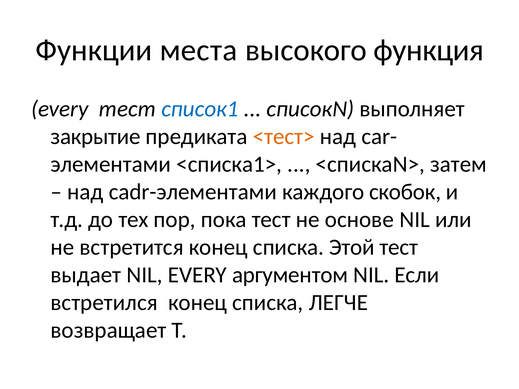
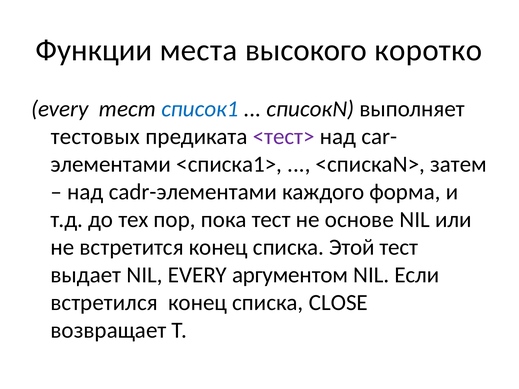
функция: функция -> коротко (428, 50)
закрытие: закрытие -> тестовых (95, 137)
<тест> colour: orange -> purple (284, 137)
скобок: скобок -> форма (405, 192)
ЛЕГЧЕ: ЛЕГЧЕ -> CLOSE (338, 303)
